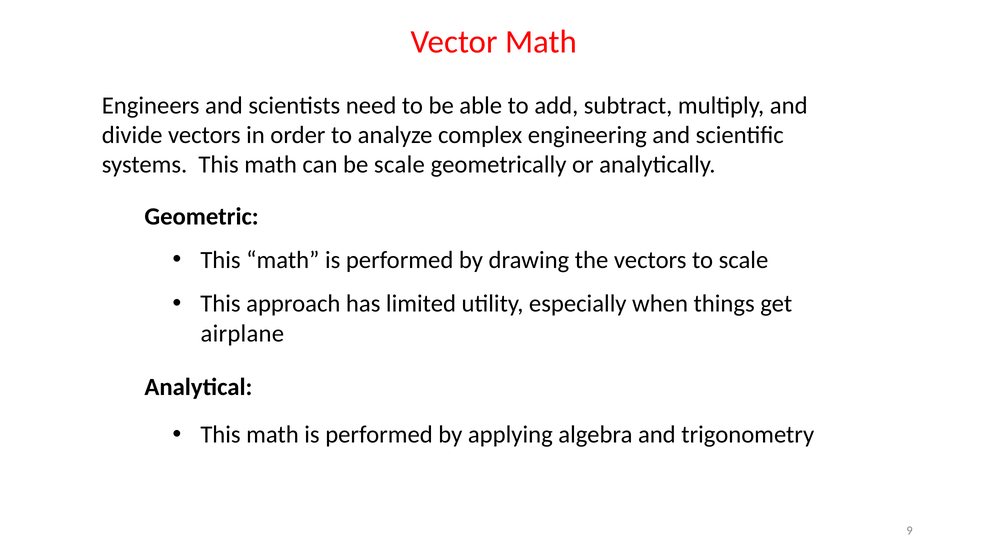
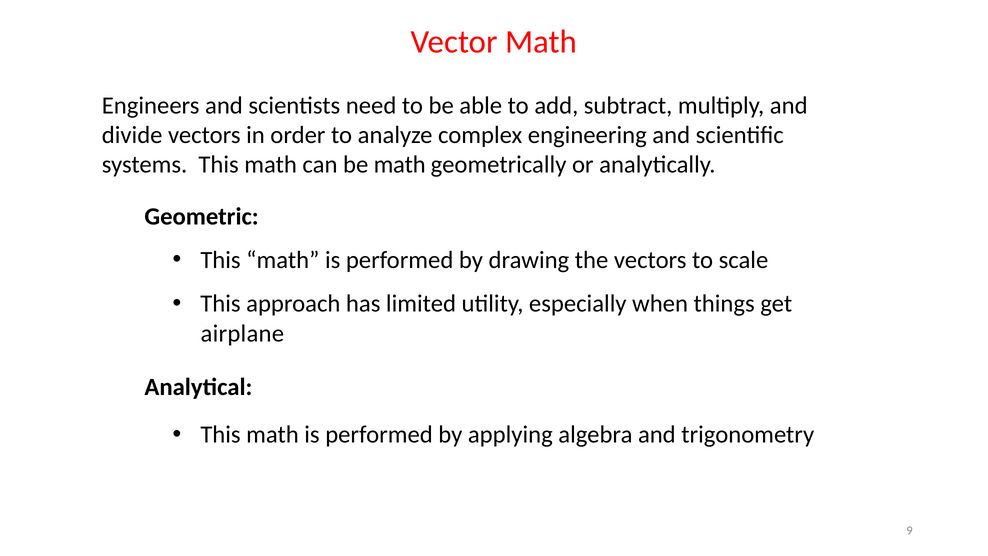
be scale: scale -> math (400, 165)
